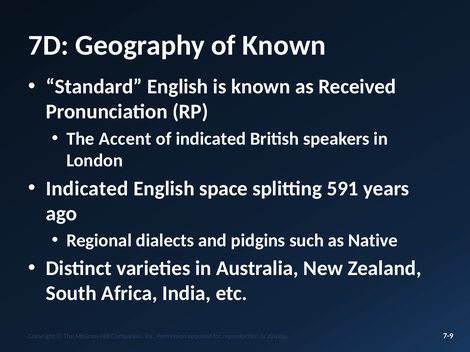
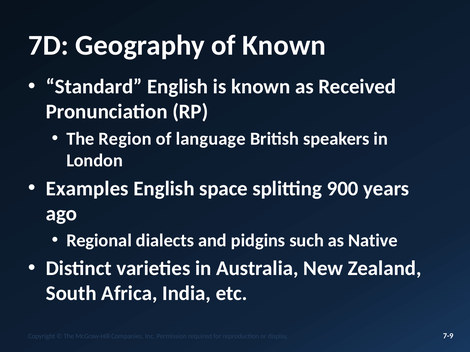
Accent: Accent -> Region (125, 139)
of indicated: indicated -> language (211, 139)
Indicated: Indicated -> Examples (87, 189)
591: 591 -> 900 (343, 189)
